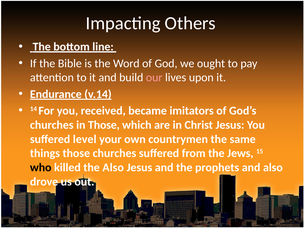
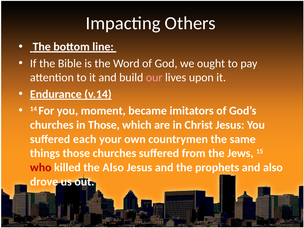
received: received -> moment (103, 111)
level: level -> each (85, 139)
who colour: black -> red (41, 167)
